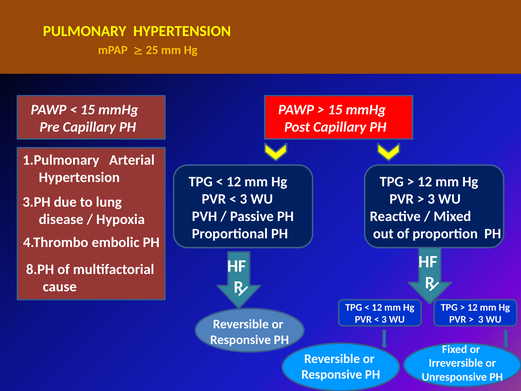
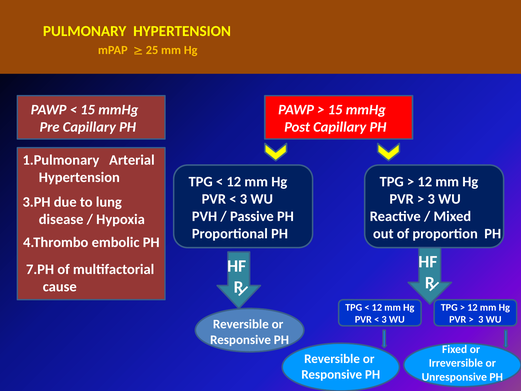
8.PH: 8.PH -> 7.PH (40, 269)
